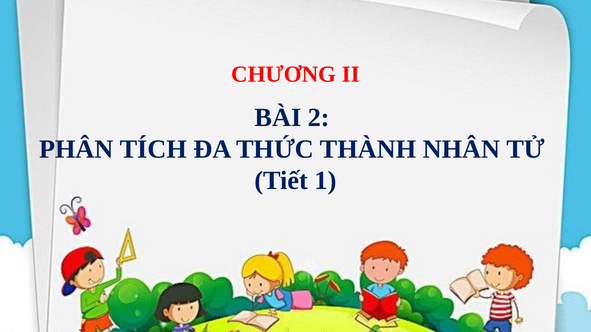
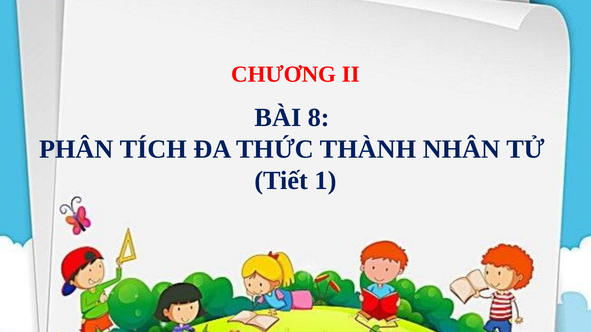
2: 2 -> 8 (319, 118)
